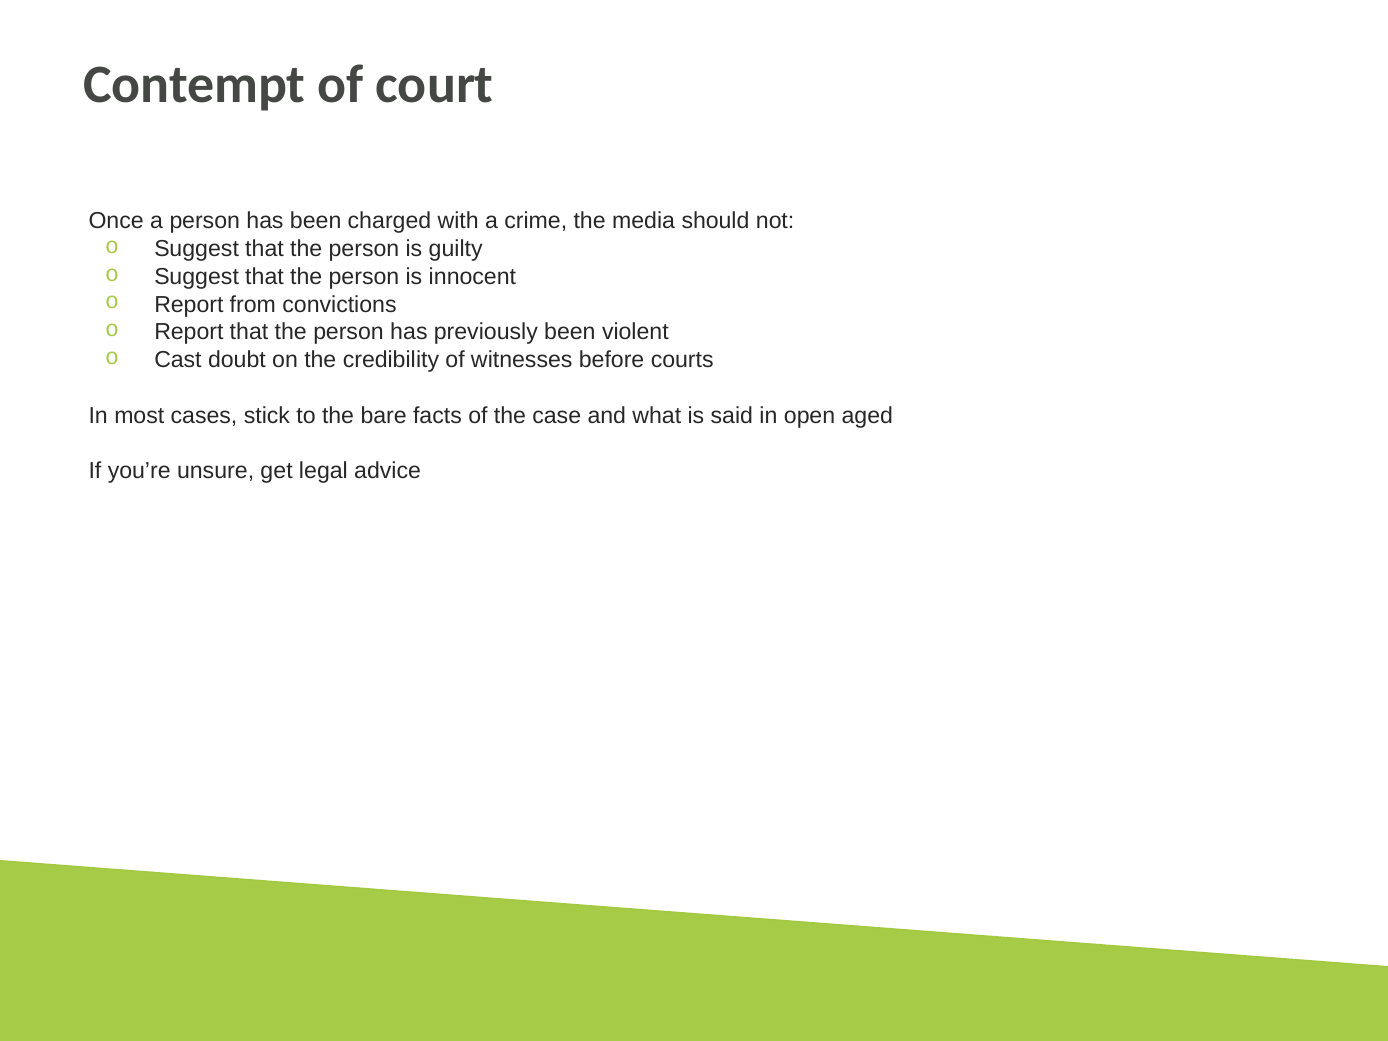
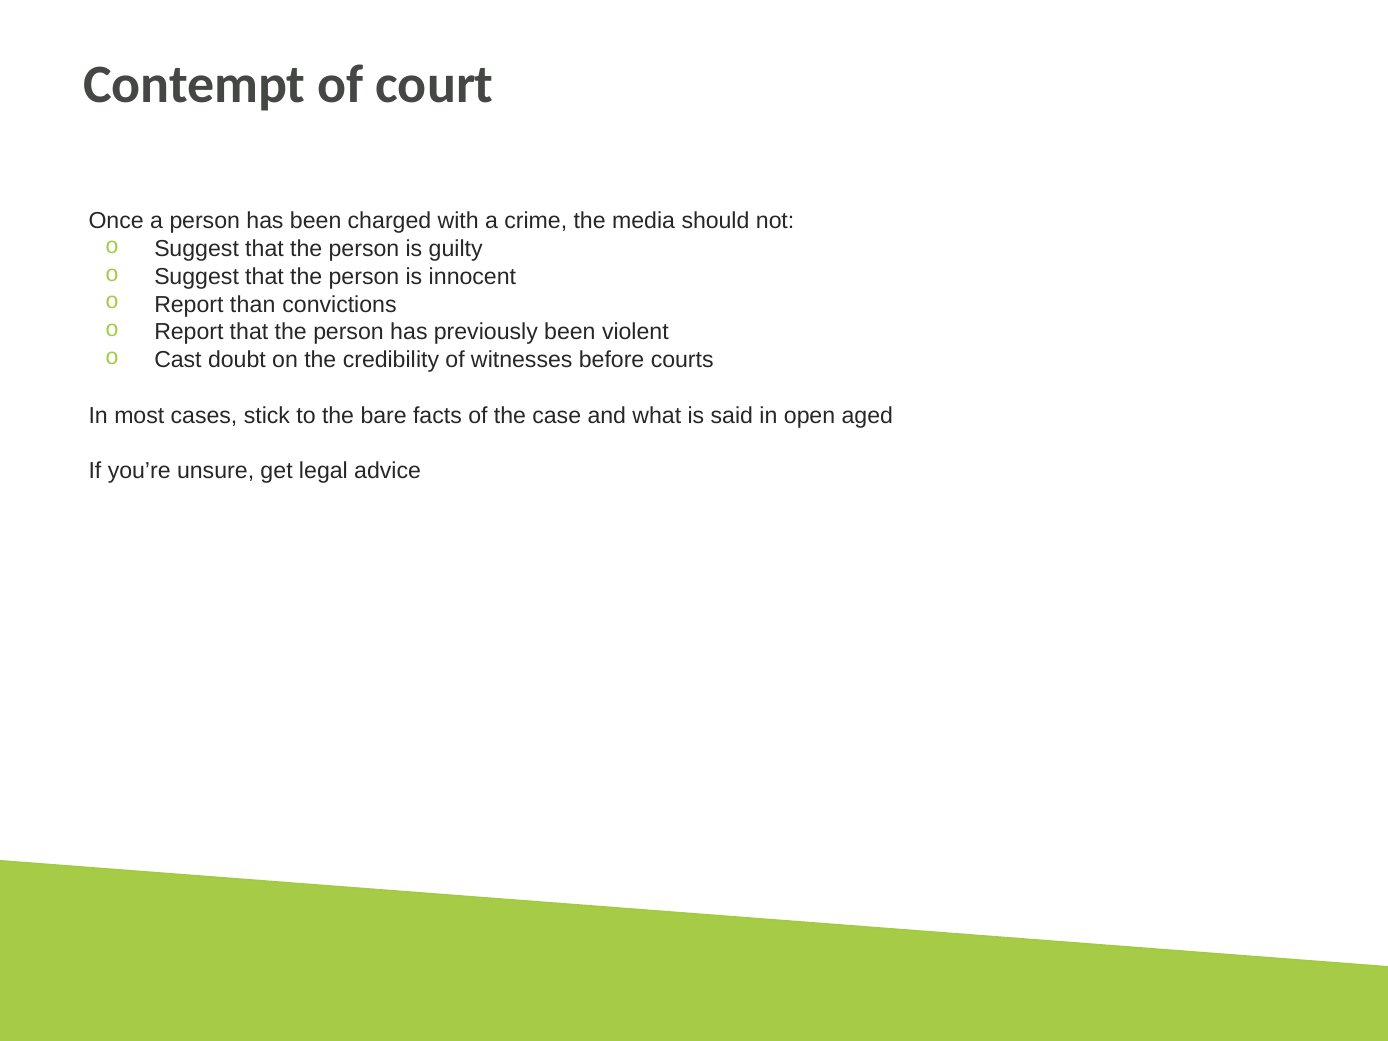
from: from -> than (253, 305)
